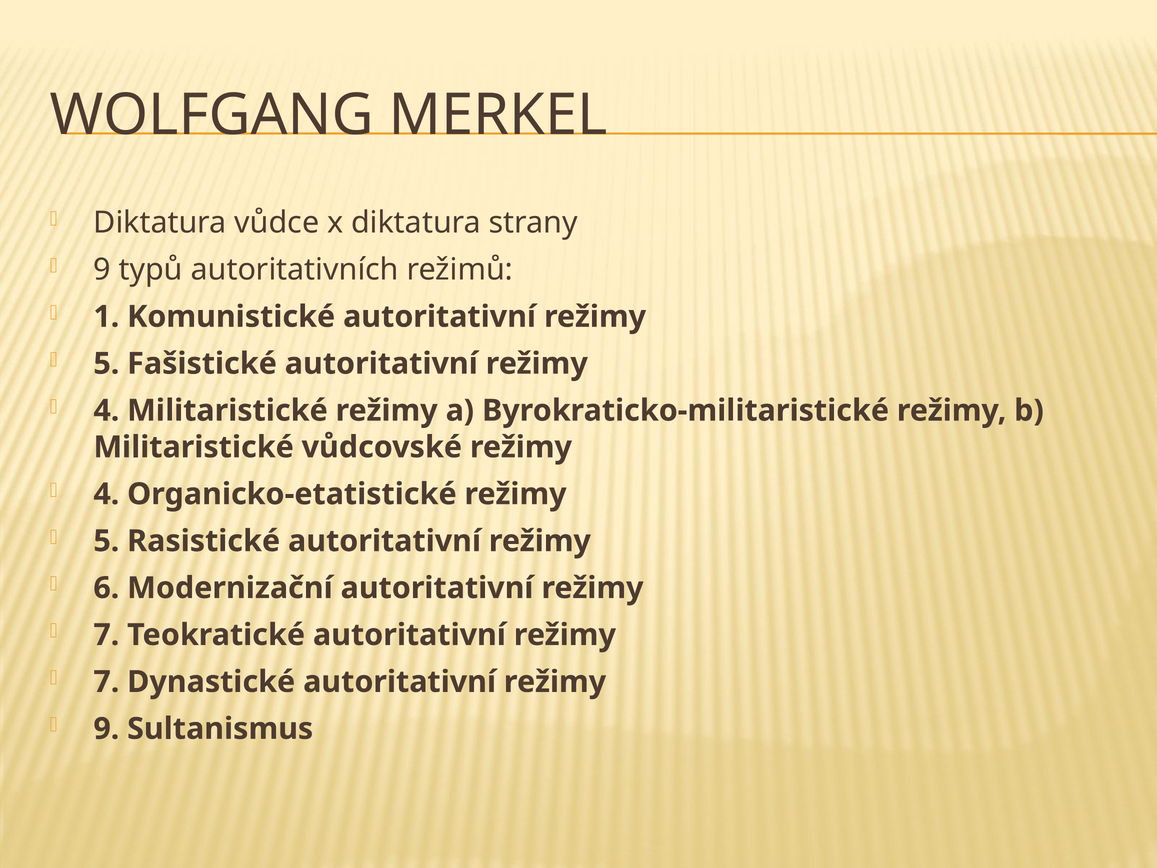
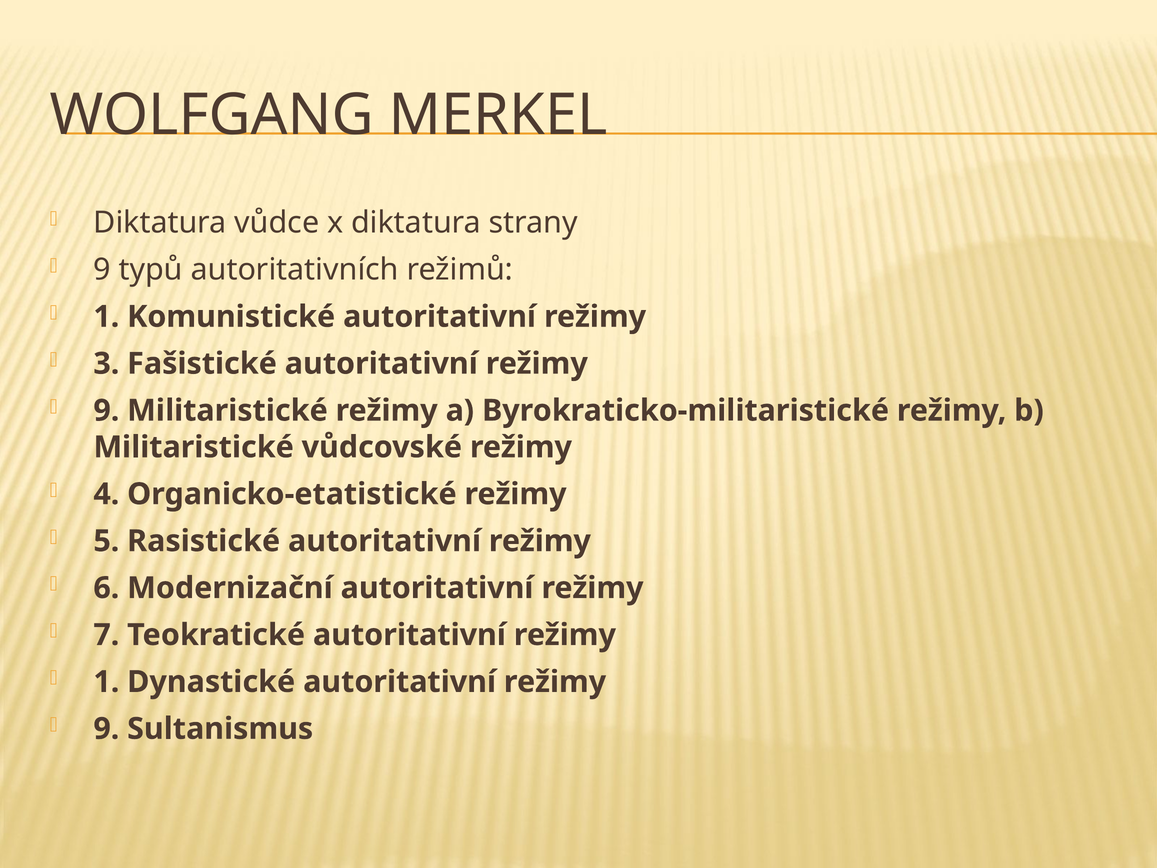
5: 5 -> 3 (106, 364)
4: 4 -> 9 (106, 410)
7: 7 -> 1 (106, 682)
